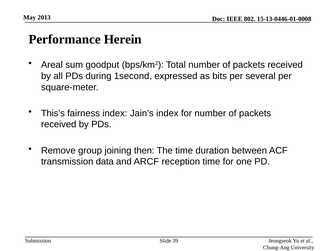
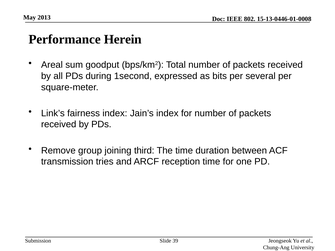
This’s: This’s -> Link’s (53, 113)
then: then -> third (144, 151)
data: data -> tries (105, 162)
